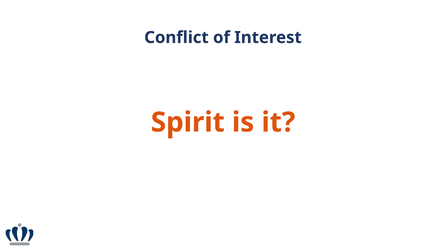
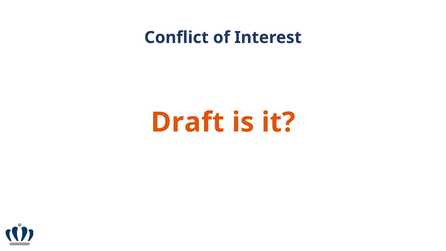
Spirit: Spirit -> Draft (188, 122)
